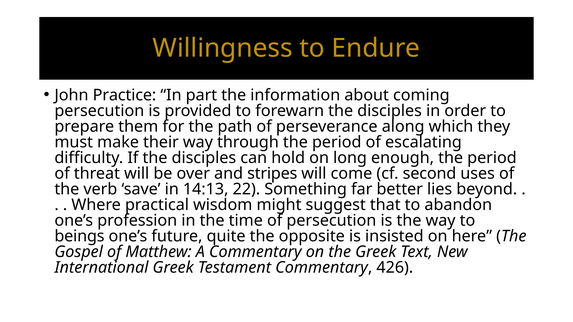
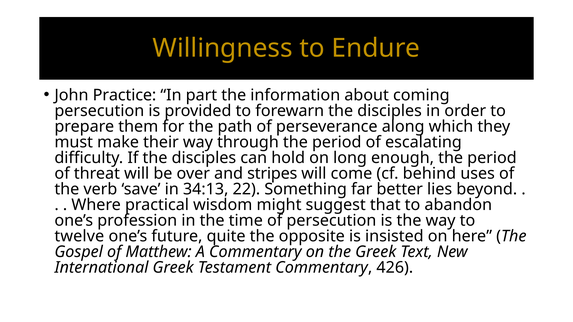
second: second -> behind (429, 174)
14:13: 14:13 -> 34:13 (206, 189)
beings: beings -> twelve (79, 236)
